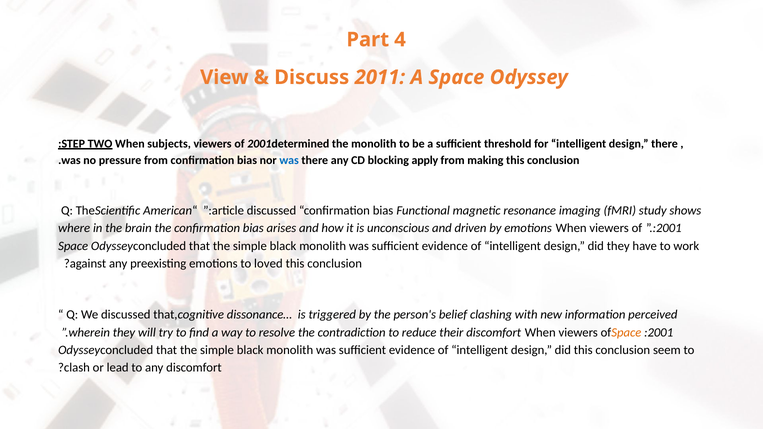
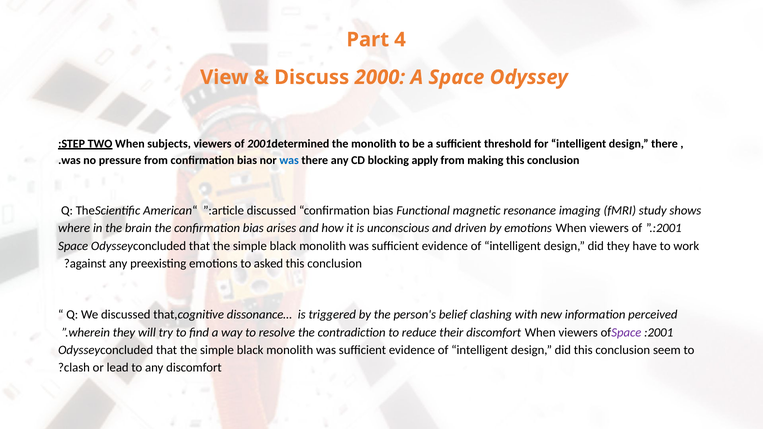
2011: 2011 -> 2000 (380, 77)
loved: loved -> asked (269, 264)
Space colour: orange -> purple (626, 333)
